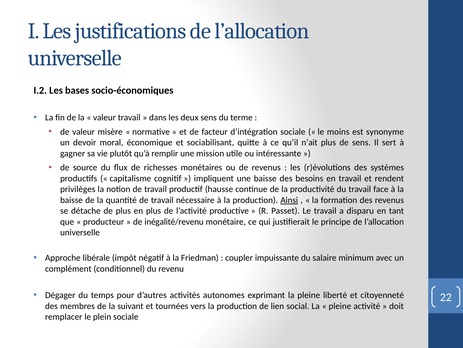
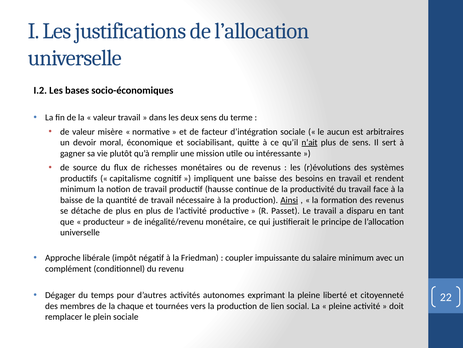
moins: moins -> aucun (338, 131)
synonyme: synonyme -> arbitraires (385, 131)
n’ait underline: none -> present (310, 142)
privilèges: privilèges -> minimum (78, 189)
suivant: suivant -> chaque (130, 305)
